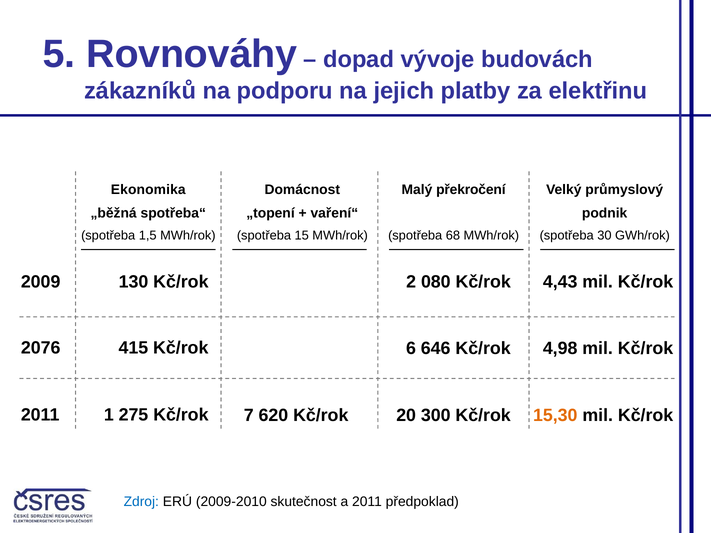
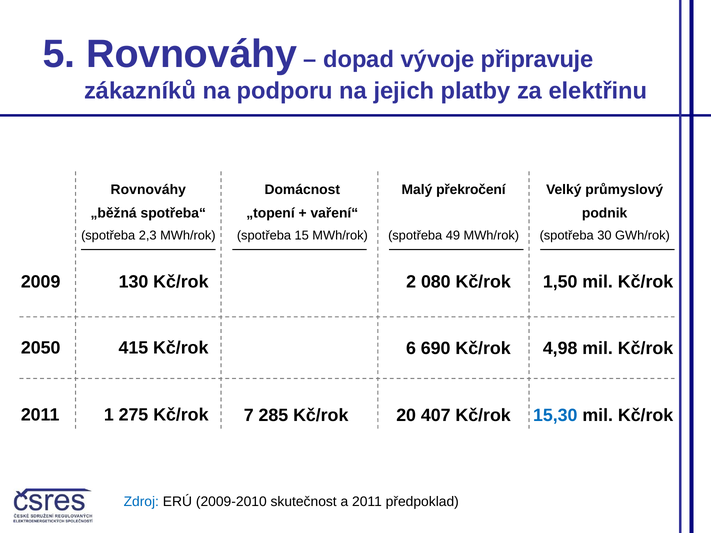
budovách: budovách -> připravuje (537, 60)
Ekonomika: Ekonomika -> Rovnováhy (148, 190)
1,5: 1,5 -> 2,3 (148, 236)
68: 68 -> 49 (453, 236)
4,43: 4,43 -> 1,50 (560, 282)
2076: 2076 -> 2050 (41, 348)
646: 646 -> 690 (436, 349)
620: 620 -> 285 (273, 416)
300: 300 -> 407 (436, 416)
15,30 colour: orange -> blue (555, 416)
